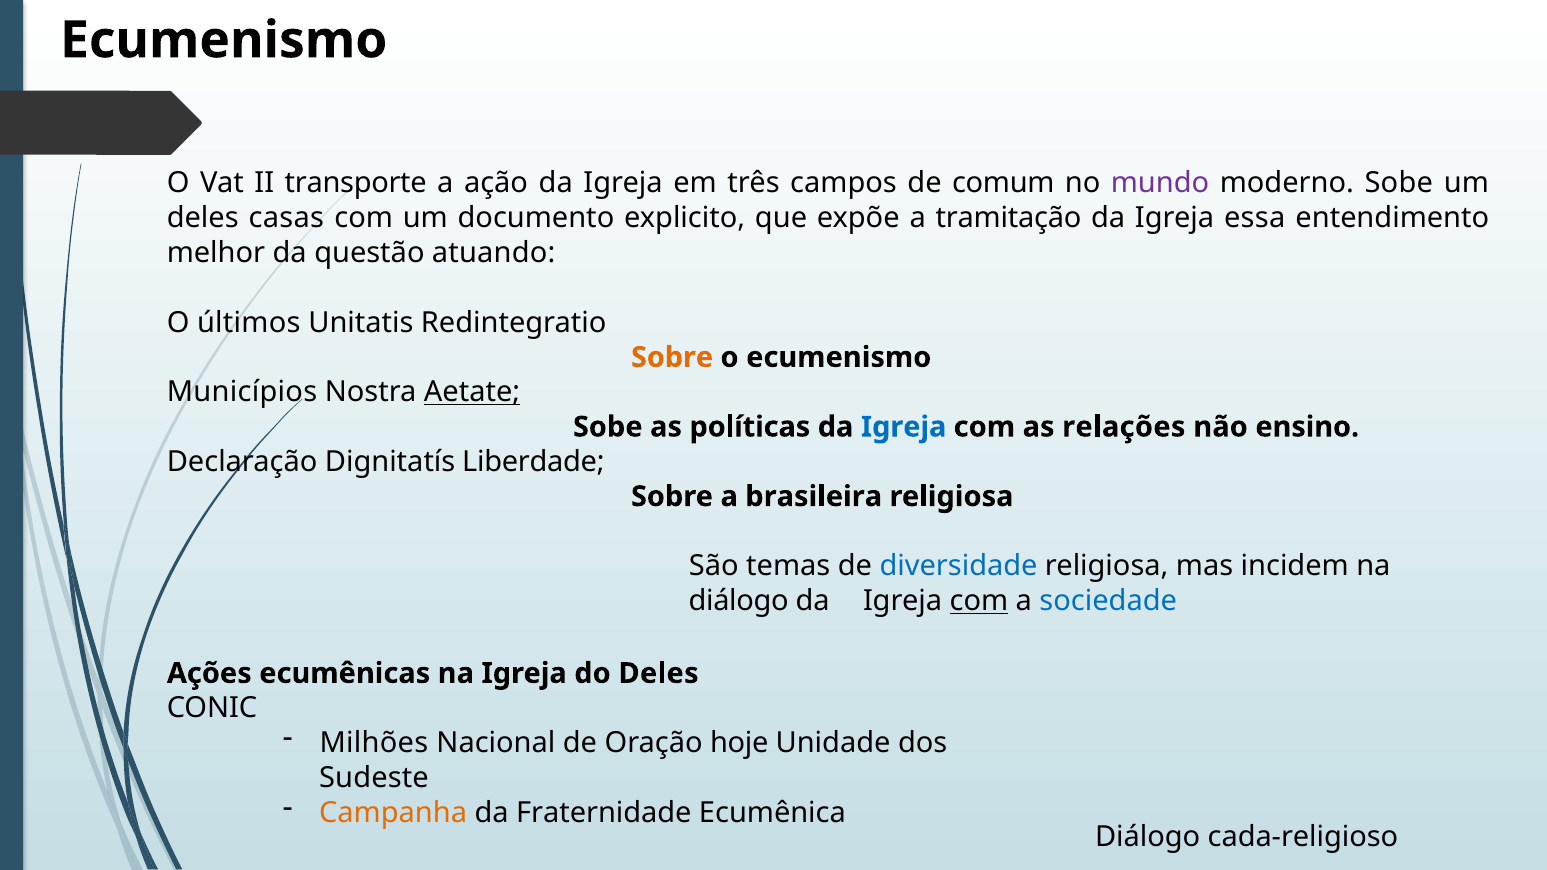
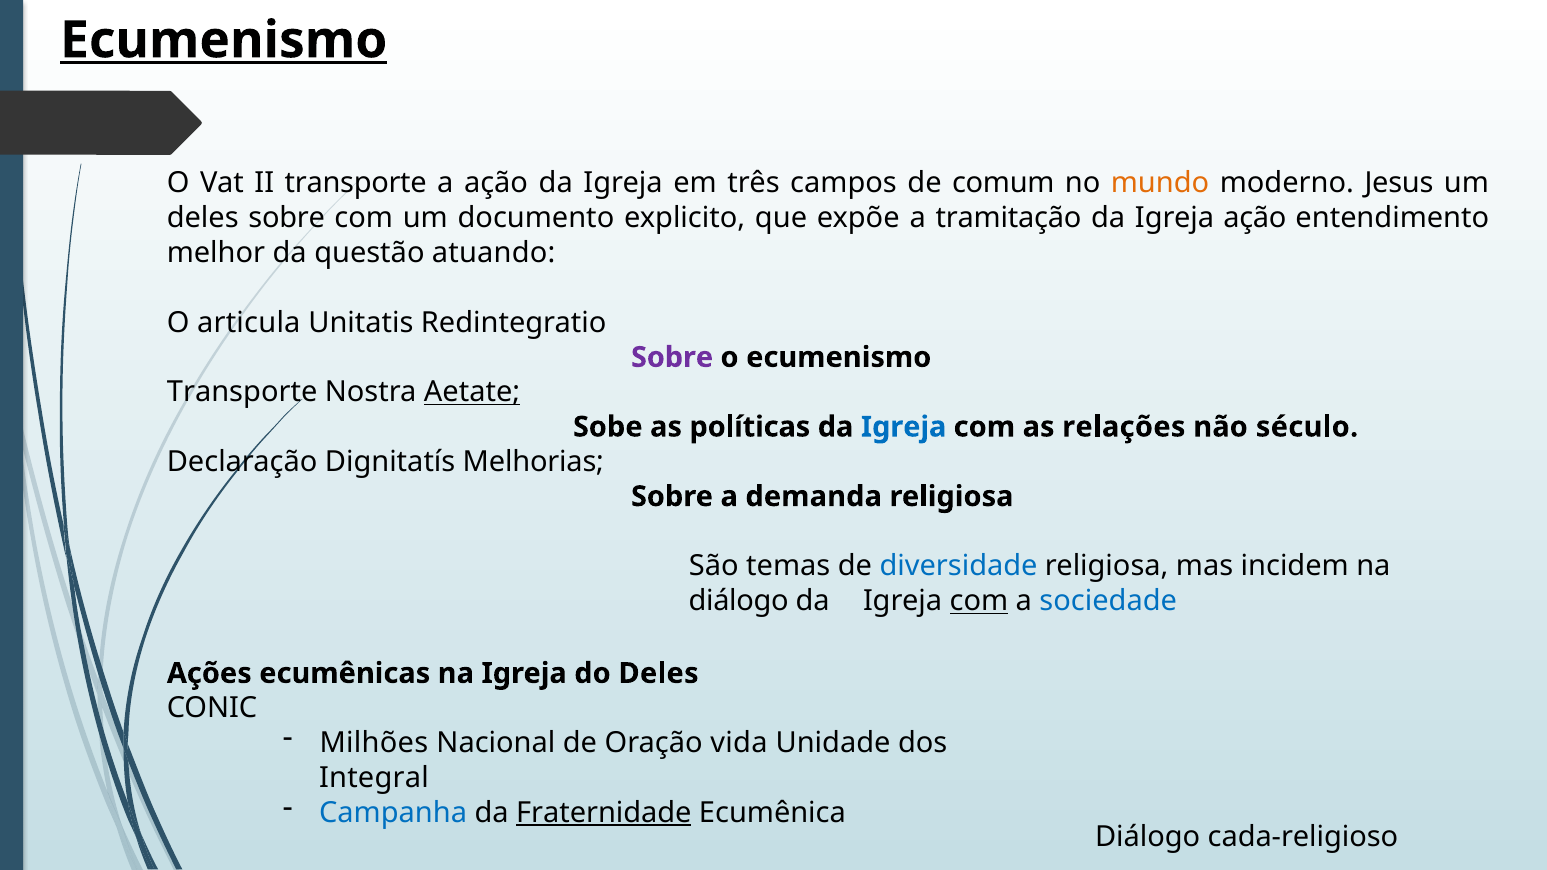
Ecumenismo underline: none -> present (224, 40)
mundo colour: purple -> orange (1160, 183)
moderno Sobe: Sobe -> Jesus (1399, 183)
deles casas: casas -> sobre (287, 218)
Igreja essa: essa -> ação (1255, 218)
últimos: últimos -> articula (249, 323)
Sobre colour: orange -> purple (672, 357)
Municípios: Municípios -> Transporte (242, 392)
ensino: ensino -> século (1307, 427)
Liberdade: Liberdade -> Melhorias (533, 462)
brasileira: brasileira -> demanda (814, 497)
hoje: hoje -> vida (739, 743)
Sudeste: Sudeste -> Integral (374, 778)
Campanha colour: orange -> blue (393, 813)
Fraternidade underline: none -> present (604, 813)
